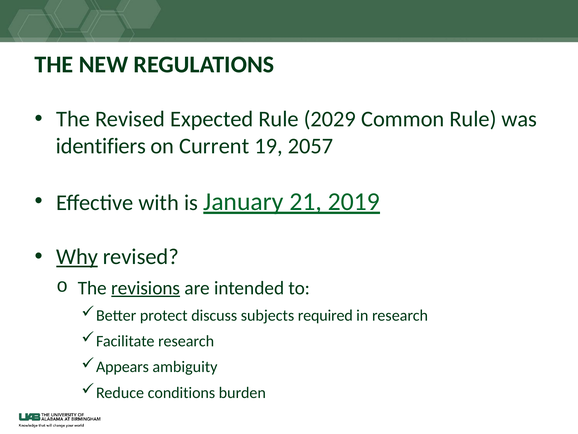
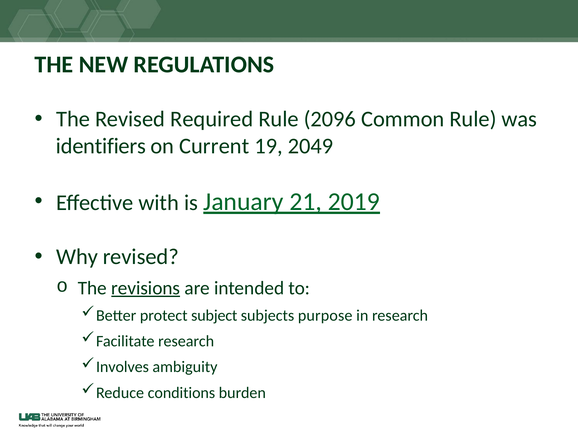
Expected: Expected -> Required (212, 119)
2029: 2029 -> 2096 (330, 119)
2057: 2057 -> 2049 (311, 146)
Why underline: present -> none (77, 257)
discuss: discuss -> subject (214, 315)
required: required -> purpose (325, 315)
Appears: Appears -> Involves (122, 367)
